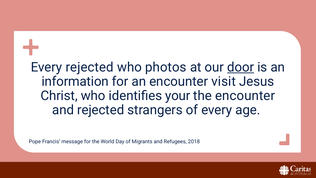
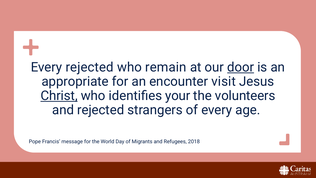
photos: photos -> remain (166, 67)
information: information -> appropriate (75, 81)
Christ underline: none -> present (59, 96)
the encounter: encounter -> volunteers (245, 96)
